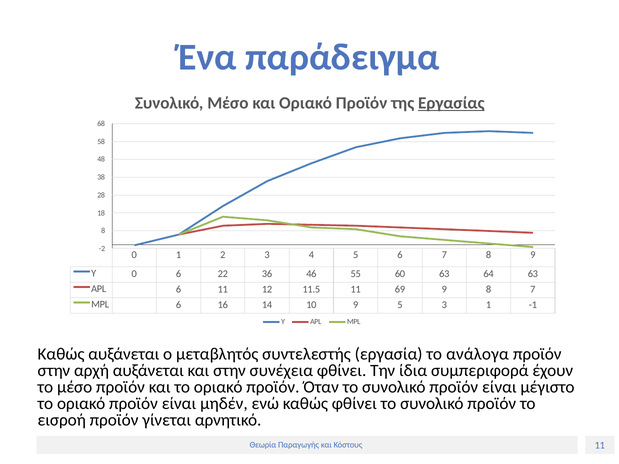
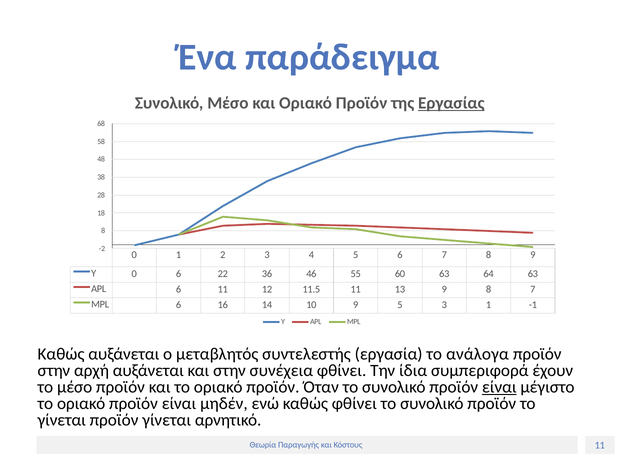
69: 69 -> 13 (400, 289)
είναι underline: none -> present (499, 387)
εισροή: εισροή -> γίνεται (62, 420)
